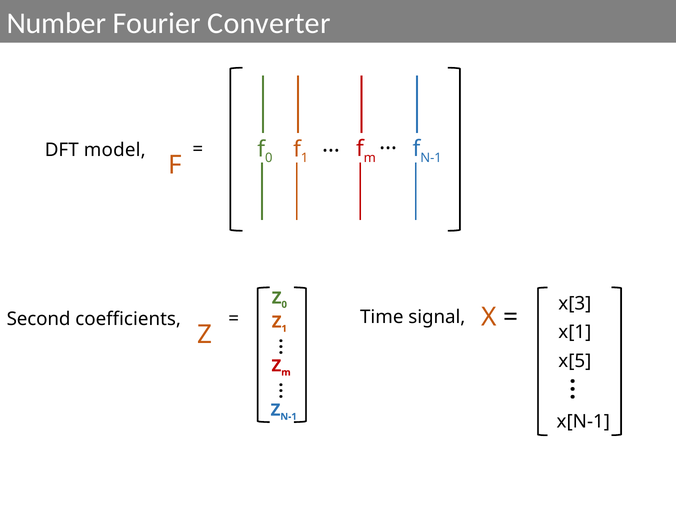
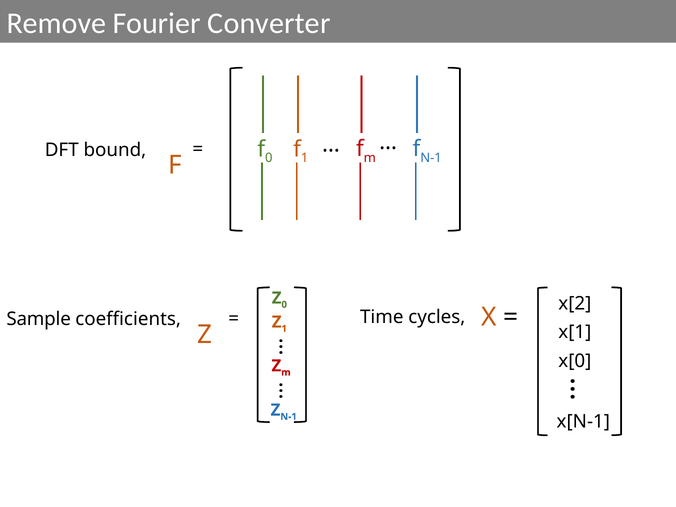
Number: Number -> Remove (56, 23)
model: model -> bound (115, 150)
x[3: x[3 -> x[2 (575, 304)
signal: signal -> cycles (437, 317)
Second: Second -> Sample (39, 319)
x[5: x[5 -> x[0 (575, 361)
